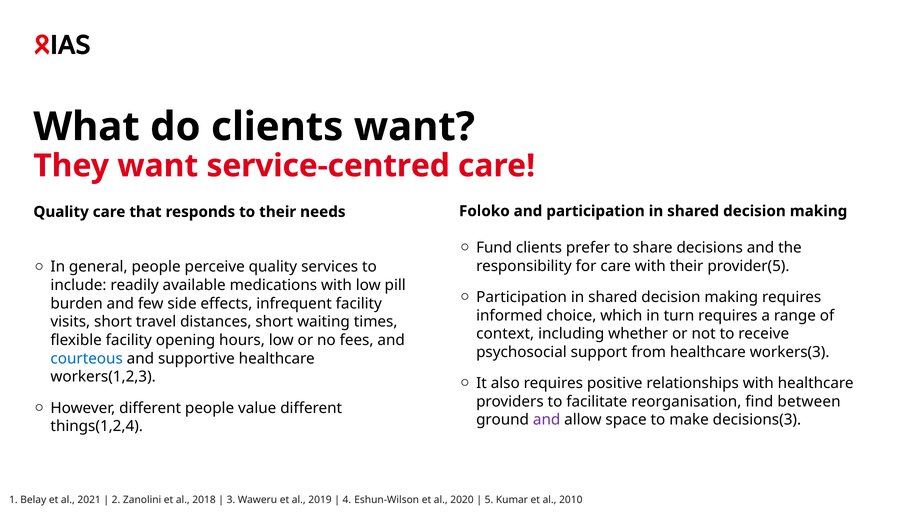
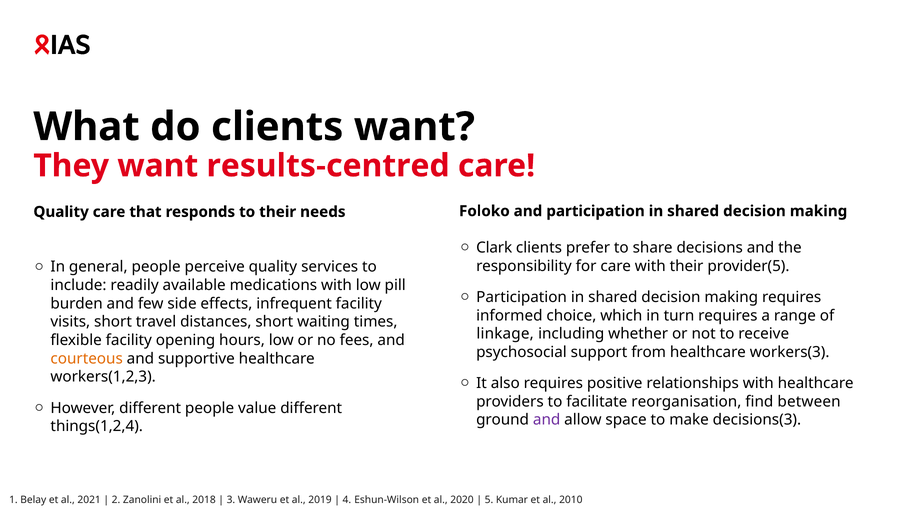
service-centred: service-centred -> results-centred (328, 166)
Fund: Fund -> Clark (494, 248)
context: context -> linkage (505, 334)
courteous colour: blue -> orange (87, 359)
